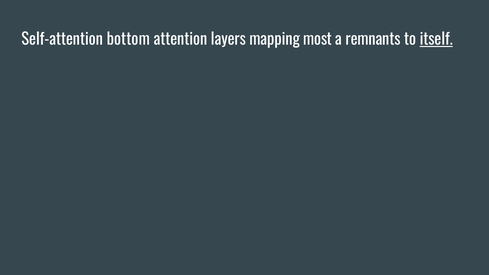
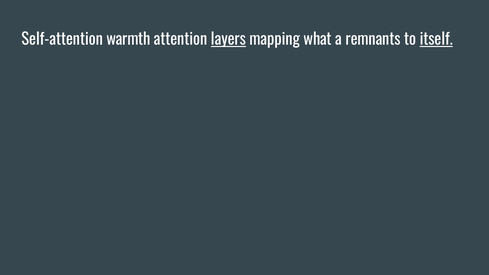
bottom: bottom -> warmth (128, 40)
layers underline: none -> present (228, 40)
most: most -> what (318, 40)
